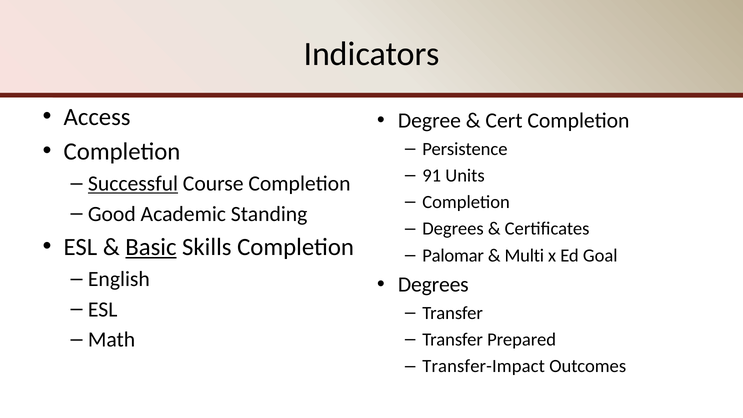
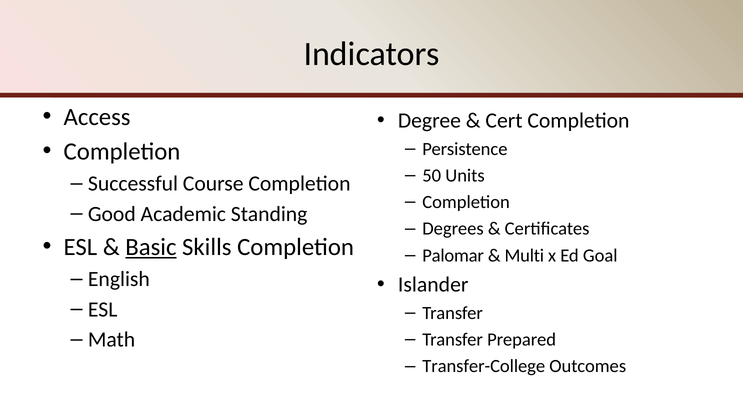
91: 91 -> 50 (432, 175)
Successful underline: present -> none (133, 184)
Degrees: Degrees -> Islander (433, 285)
Transfer-Impact: Transfer-Impact -> Transfer-College (484, 366)
